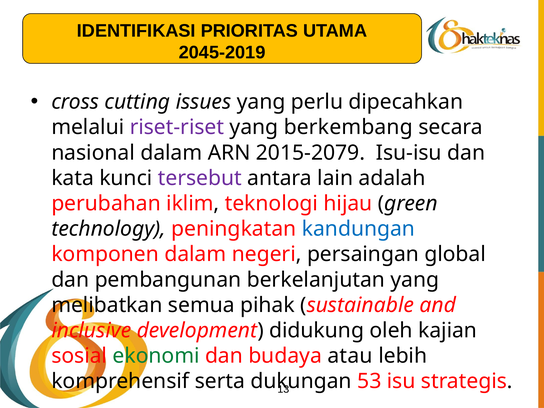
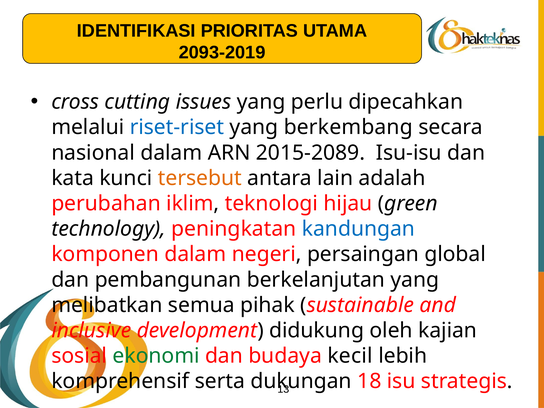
2045-2019: 2045-2019 -> 2093-2019 (222, 53)
riset-riset colour: purple -> blue (177, 127)
2015-2079: 2015-2079 -> 2015-2089 (310, 153)
tersebut colour: purple -> orange (200, 178)
atau: atau -> kecil (350, 356)
53: 53 -> 18 (369, 381)
